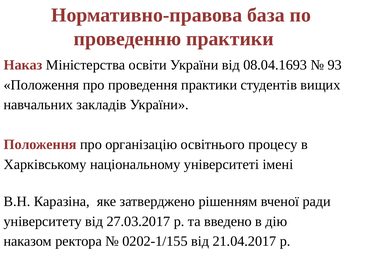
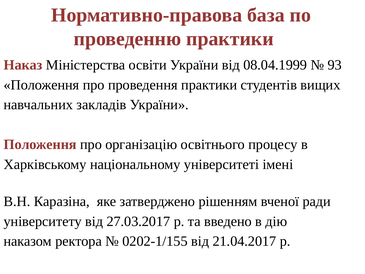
08.04.1693: 08.04.1693 -> 08.04.1999 (275, 65)
